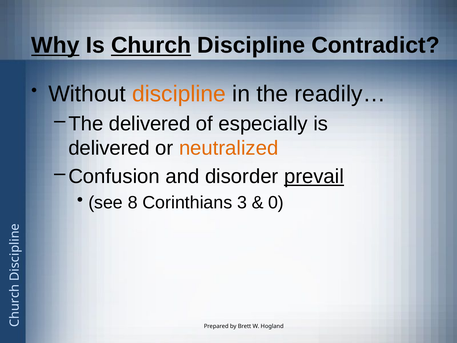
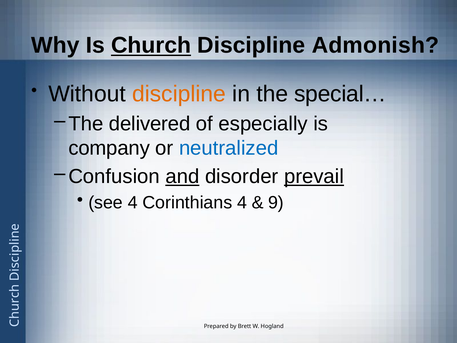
Why underline: present -> none (55, 45)
Contradict: Contradict -> Admonish (375, 45)
readily…: readily… -> special… (340, 94)
delivered: delivered -> company (109, 148)
neutralized colour: orange -> blue (229, 148)
and underline: none -> present (182, 176)
see 8: 8 -> 4 (133, 203)
Corinthians 3: 3 -> 4 (242, 203)
0: 0 -> 9 (276, 203)
